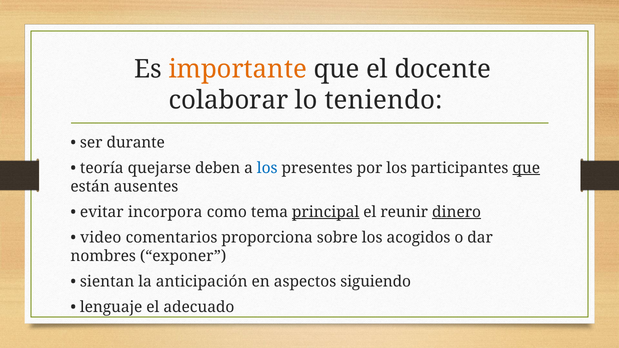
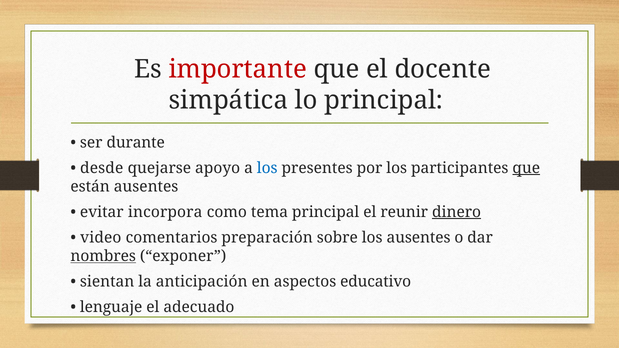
importante colour: orange -> red (238, 69)
colaborar: colaborar -> simpática (228, 100)
lo teniendo: teniendo -> principal (384, 100)
teoría: teoría -> desde (102, 168)
deben: deben -> apoyo (218, 168)
principal underline: present -> none (326, 212)
proporciona: proporciona -> preparación (267, 238)
los acogidos: acogidos -> ausentes (419, 238)
nombres underline: none -> present (103, 256)
siguiendo: siguiendo -> educativo (376, 282)
